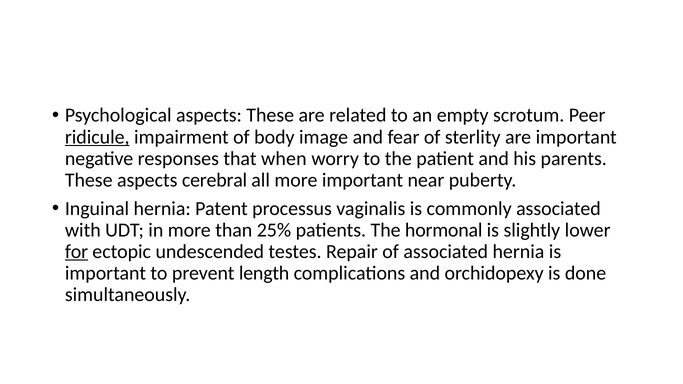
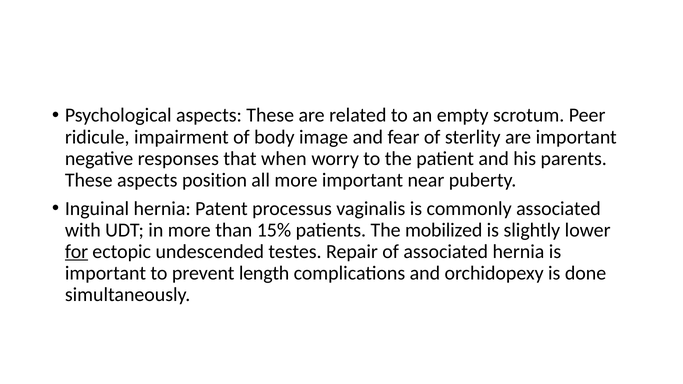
ridicule underline: present -> none (97, 137)
cerebral: cerebral -> position (214, 180)
25%: 25% -> 15% (274, 230)
hormonal: hormonal -> mobilized (444, 230)
